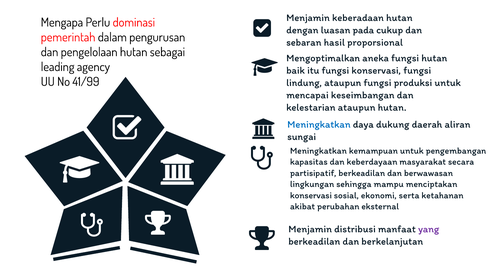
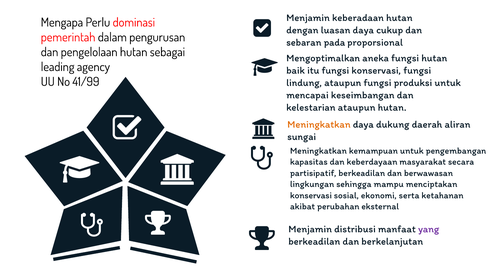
luasan pada: pada -> daya (363, 30)
hasil: hasil -> pada (334, 43)
Meningkatkan colour: blue -> orange (319, 124)
